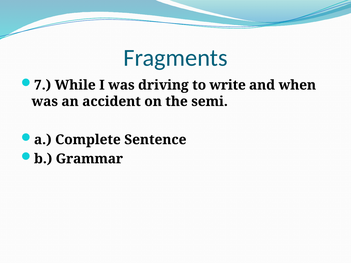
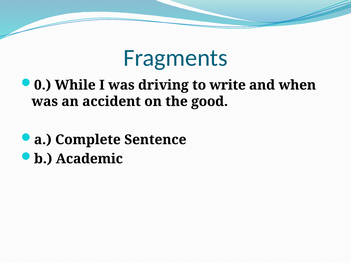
7: 7 -> 0 (43, 85)
semi: semi -> good (210, 102)
Grammar: Grammar -> Academic (89, 159)
